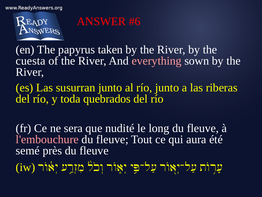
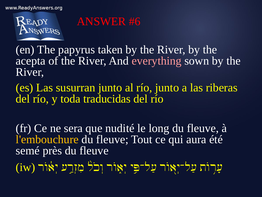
cuesta: cuesta -> acepta (31, 61)
quebrados: quebrados -> traducidas (107, 99)
l'embouchure colour: pink -> yellow (47, 139)
